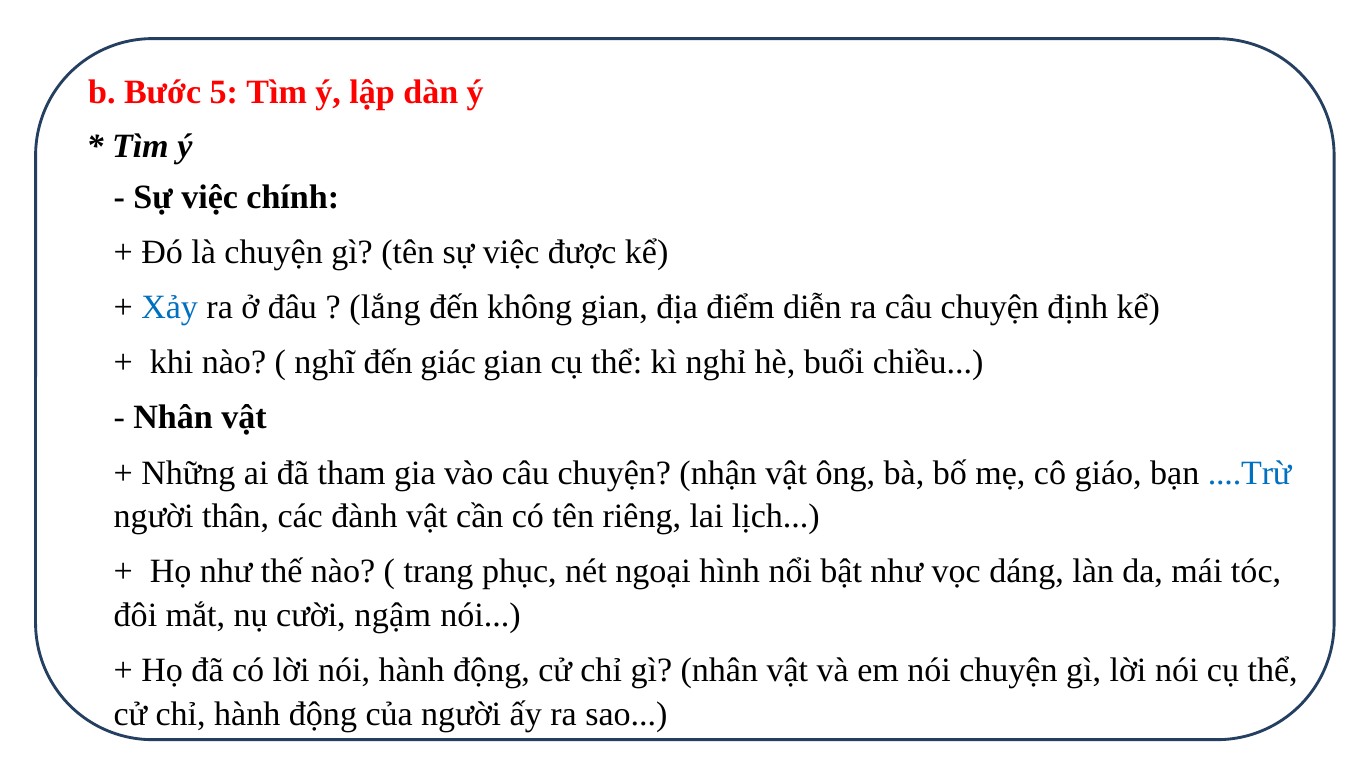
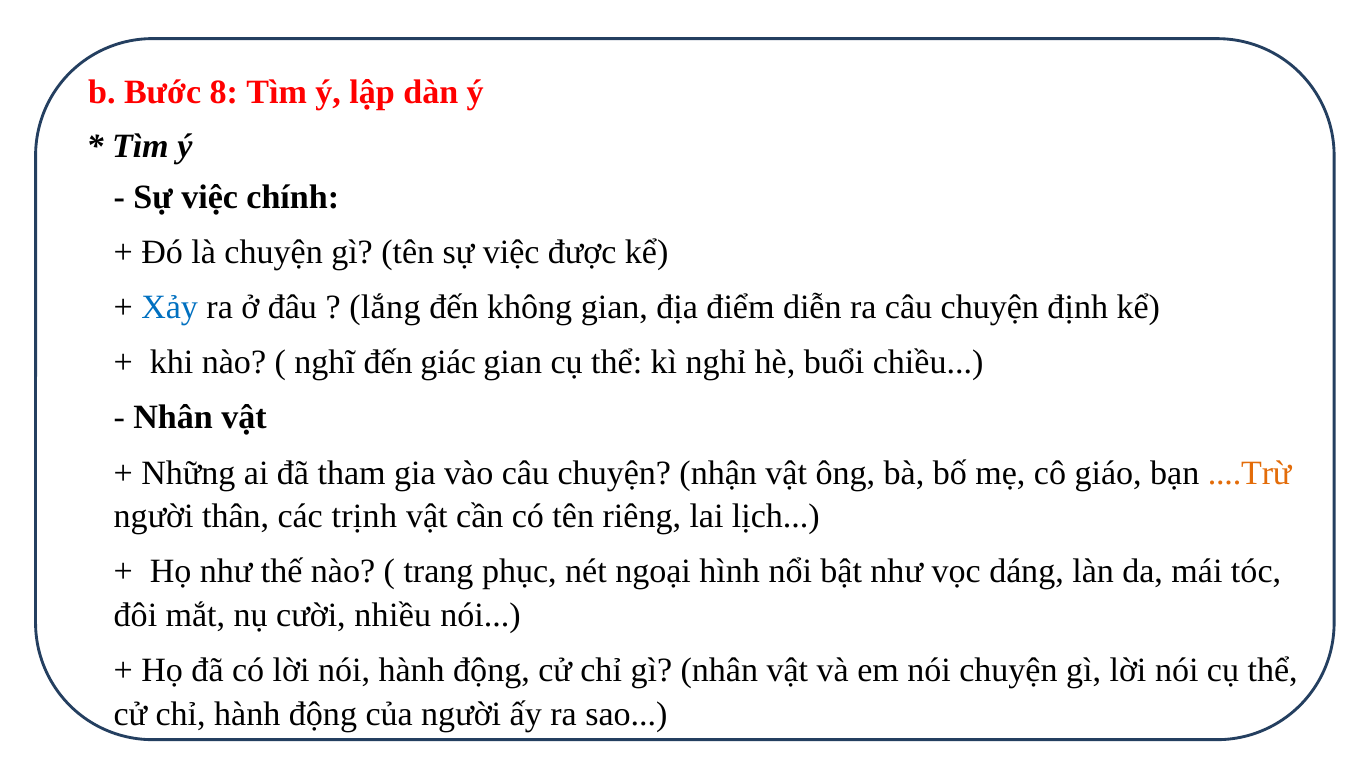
5: 5 -> 8 (224, 92)
....Trừ colour: blue -> orange (1250, 473)
đành: đành -> trịnh (364, 517)
ngậm: ngậm -> nhiều (393, 615)
